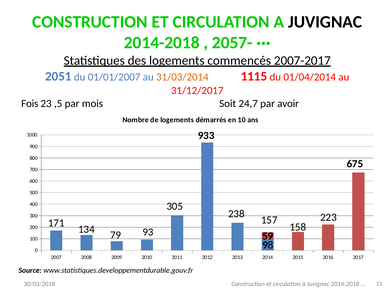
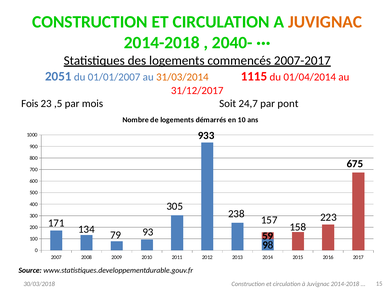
JUVIGNAC colour: black -> orange (325, 22)
2057-: 2057- -> 2040- (232, 43)
avoir: avoir -> pont (288, 104)
